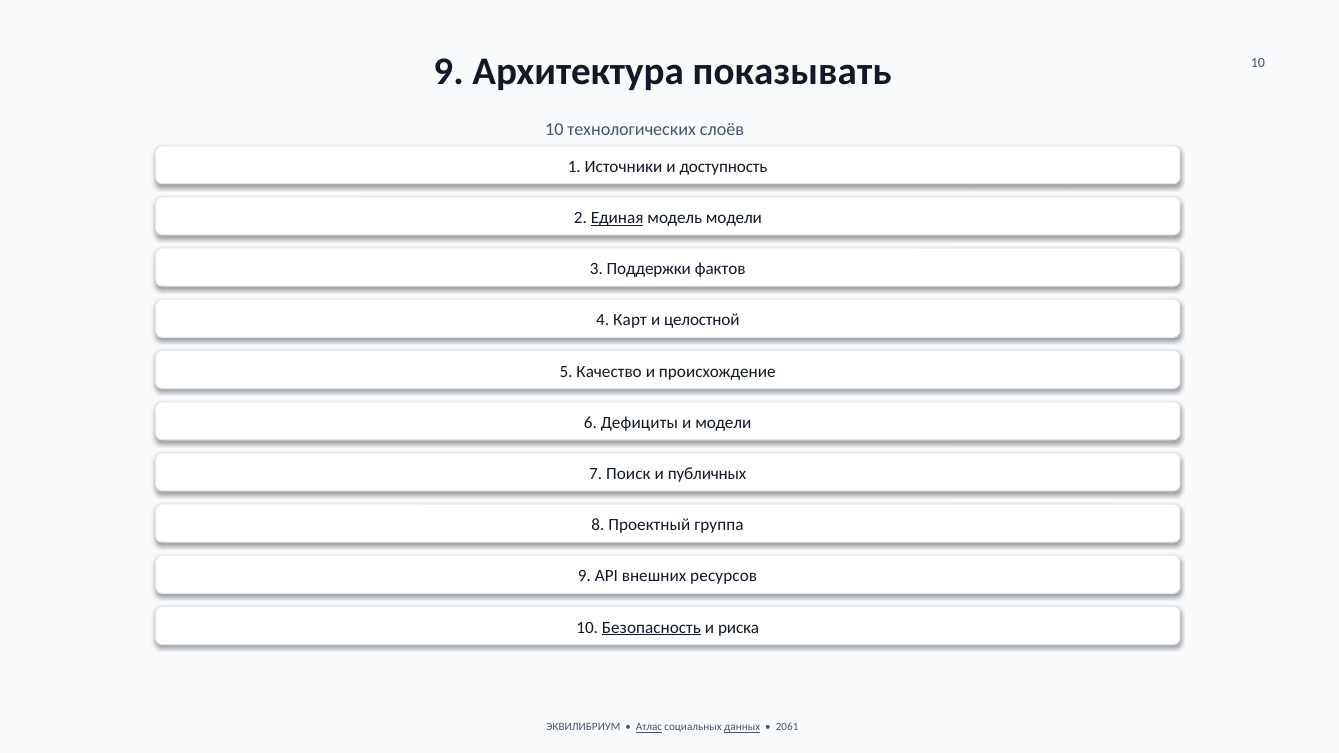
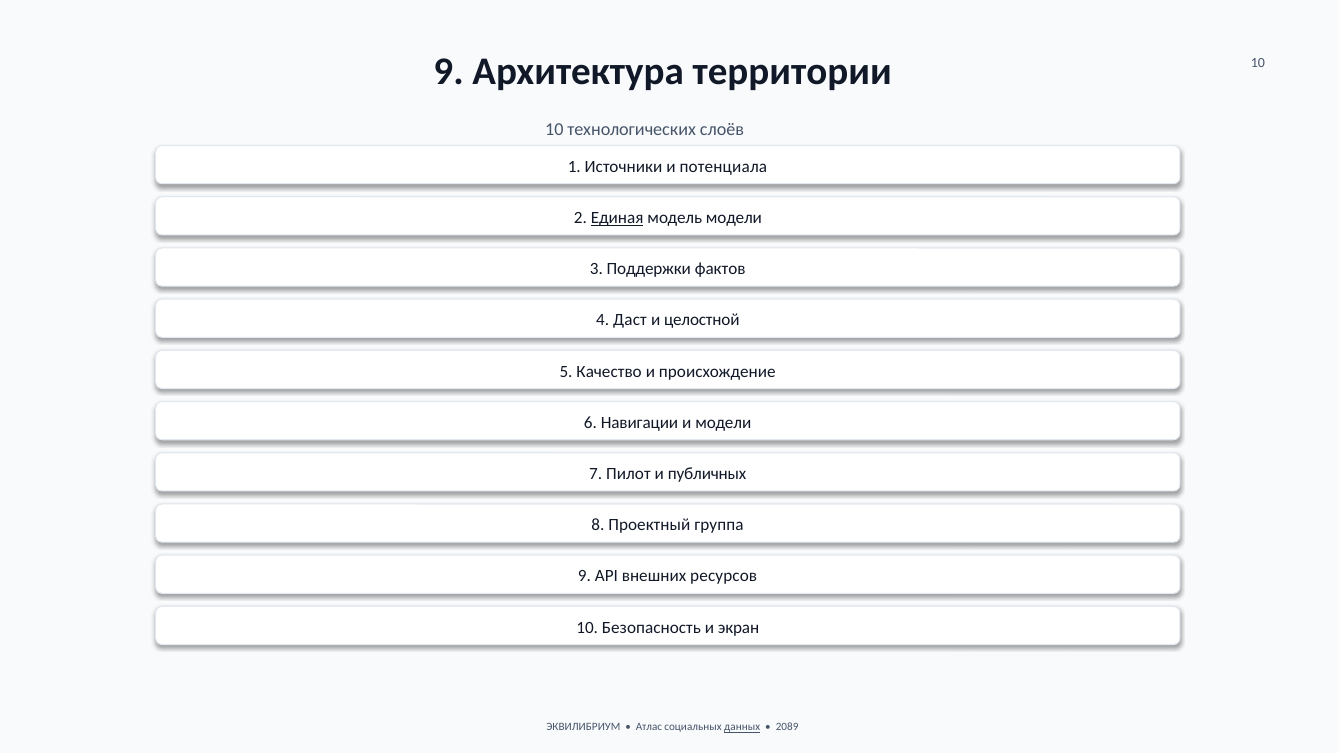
показывать: показывать -> территории (792, 71)
доступность: доступность -> потенциала (723, 167)
Карт: Карт -> Даст (630, 320)
Дефициты: Дефициты -> Навигации (640, 423)
Поиск: Поиск -> Пилот (628, 474)
Безопасность underline: present -> none (651, 628)
риска: риска -> экран (739, 628)
Атлас underline: present -> none (649, 727)
2061: 2061 -> 2089 (787, 727)
